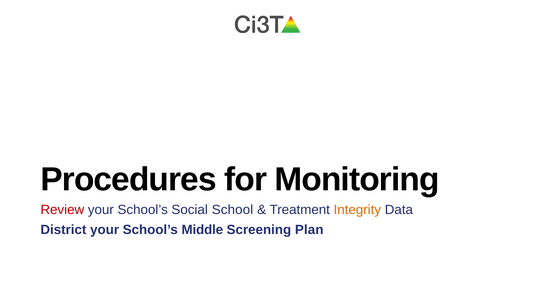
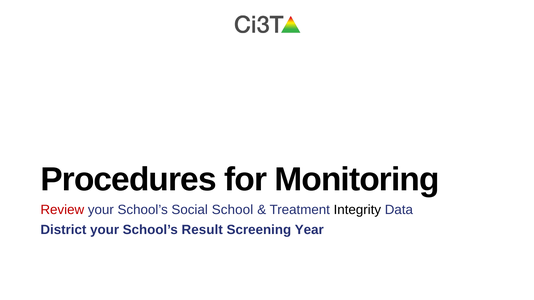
Integrity colour: orange -> black (357, 210)
Middle: Middle -> Result (202, 230)
Plan: Plan -> Year (309, 230)
